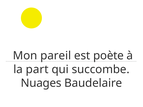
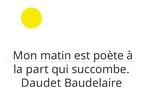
pareil: pareil -> matin (56, 56)
Nuages: Nuages -> Daudet (41, 83)
